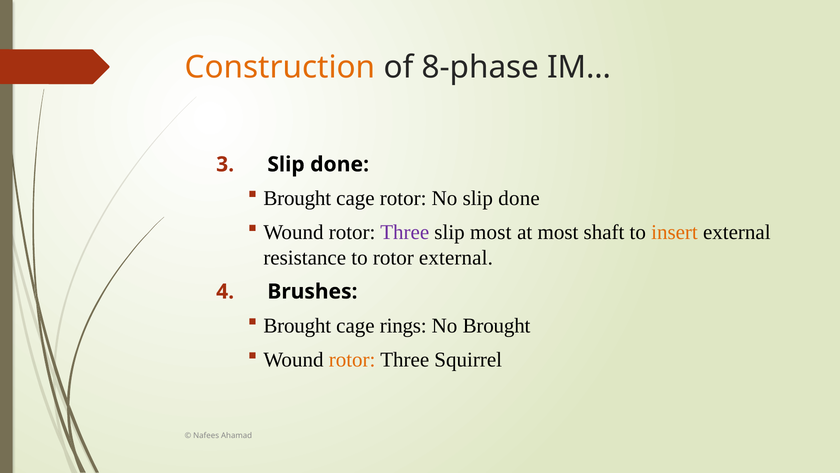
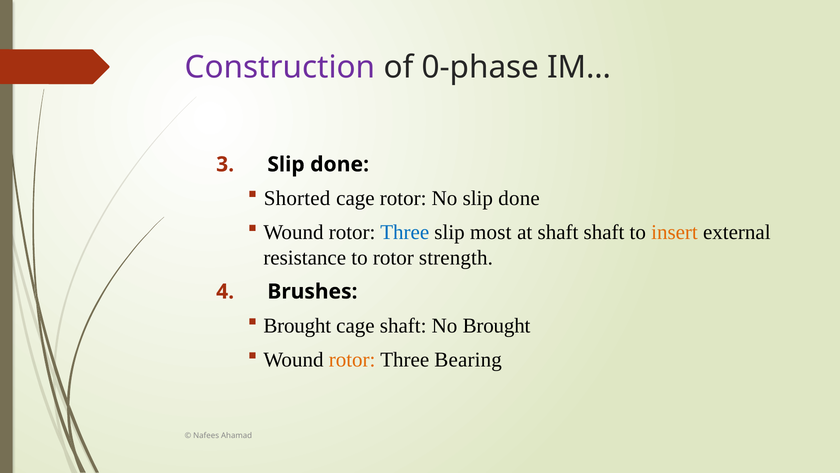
Construction colour: orange -> purple (280, 67)
8-phase: 8-phase -> 0-phase (480, 67)
Brought: Brought -> Shorted (297, 198)
Three colour: purple -> blue (405, 232)
at most: most -> shaft (558, 232)
rotor external: external -> strength (456, 257)
cage rings: rings -> shaft (403, 325)
Squirrel: Squirrel -> Bearing (468, 359)
